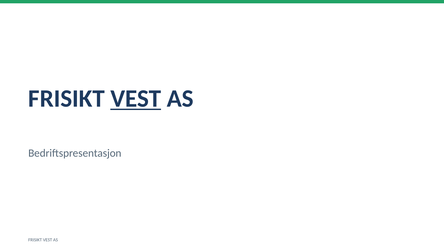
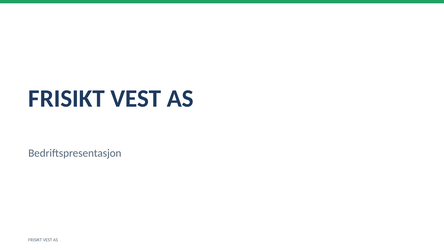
VEST underline: present -> none (136, 98)
